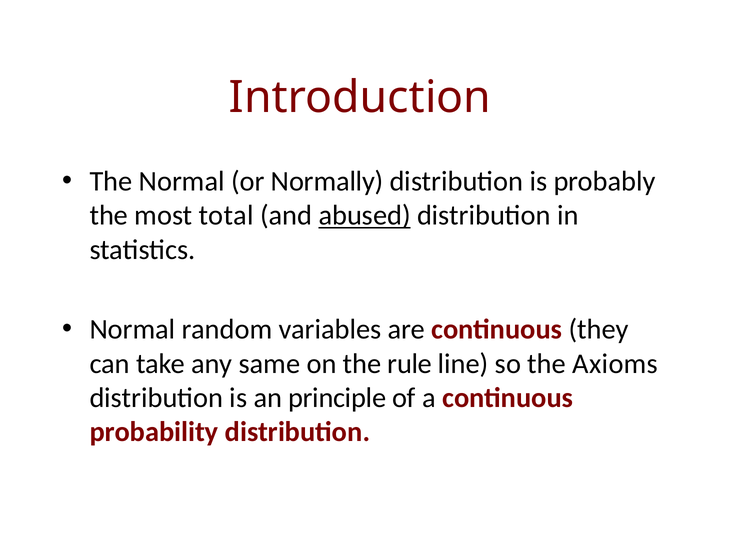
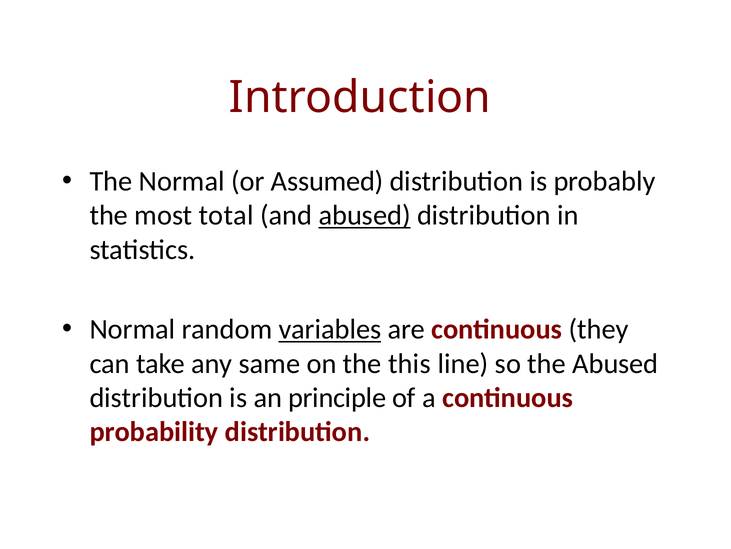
Normally: Normally -> Assumed (327, 181)
variables underline: none -> present (330, 329)
rule: rule -> this (409, 363)
the Axioms: Axioms -> Abused (615, 363)
